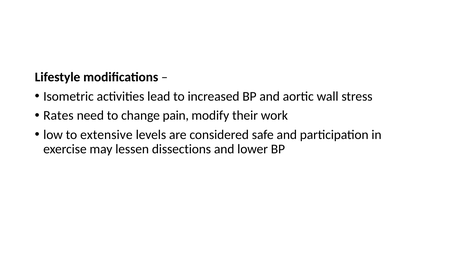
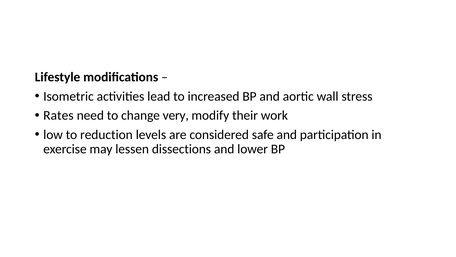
pain: pain -> very (176, 115)
extensive: extensive -> reduction (106, 134)
